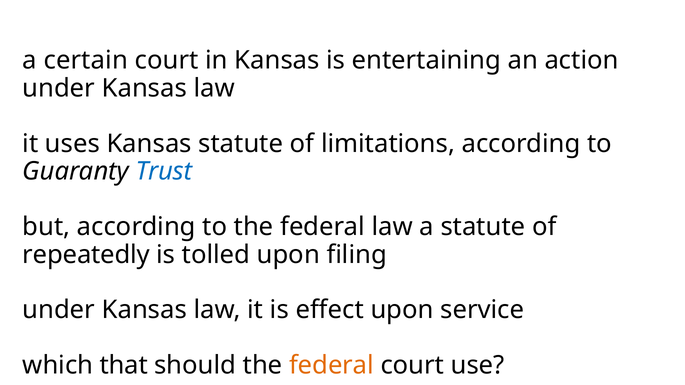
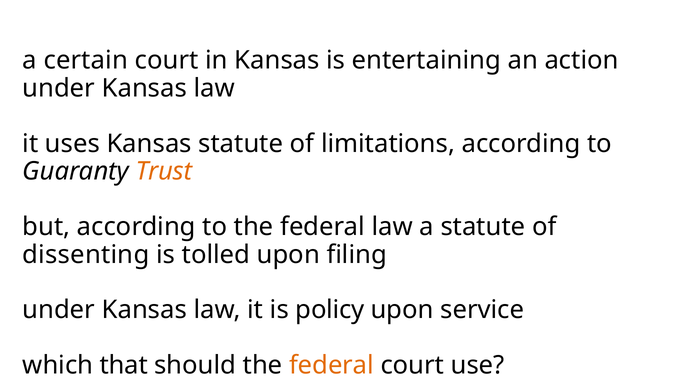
Trust colour: blue -> orange (164, 171)
repeatedly: repeatedly -> dissenting (86, 255)
effect: effect -> policy (330, 310)
